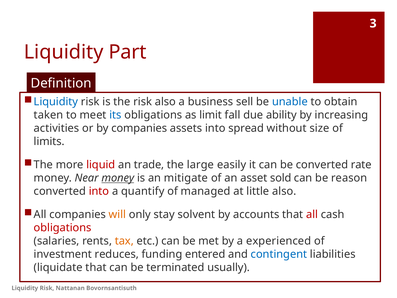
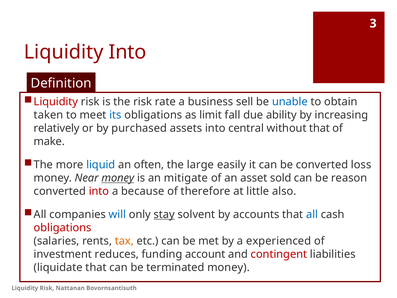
Liquidity Part: Part -> Into (128, 52)
Liquidity colour: blue -> red (56, 102)
risk also: also -> rate (165, 102)
activities: activities -> relatively (57, 128)
by companies: companies -> purchased (139, 128)
spread: spread -> central (246, 128)
without size: size -> that (320, 128)
limits: limits -> make (49, 141)
liquid colour: red -> blue (101, 165)
trade: trade -> often (149, 165)
rate: rate -> loss (361, 165)
quantify: quantify -> because (143, 191)
managed: managed -> therefore (206, 191)
will colour: orange -> blue (117, 214)
stay underline: none -> present (164, 214)
all colour: red -> blue (312, 214)
entered: entered -> account (205, 254)
contingent colour: blue -> red (279, 254)
terminated usually: usually -> money (229, 267)
